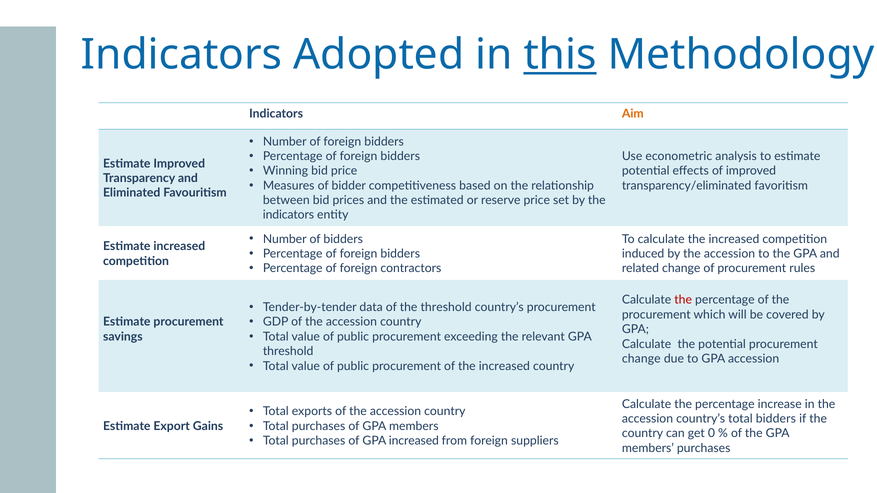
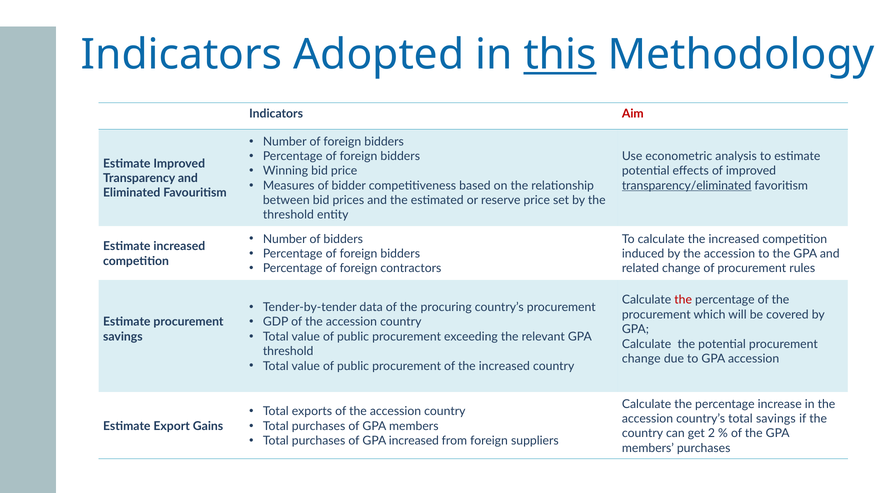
Aim colour: orange -> red (633, 114)
transparency/eliminated underline: none -> present (687, 186)
indicators: indicators -> threshold (288, 215)
the threshold: threshold -> procuring (446, 307)
total bidders: bidders -> savings (776, 419)
0: 0 -> 2 (711, 434)
